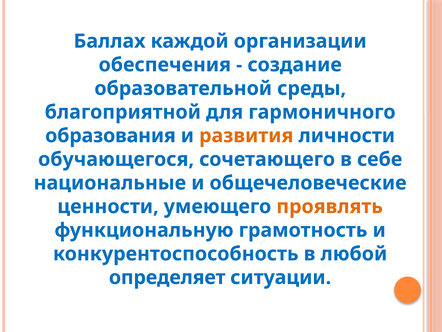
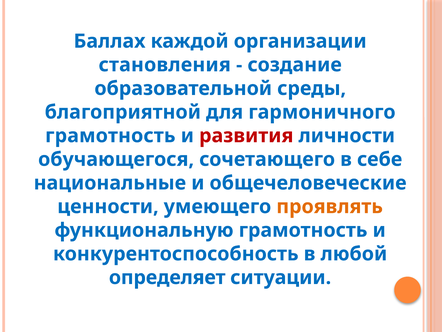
обеспечения: обеспечения -> становления (165, 65)
образования: образования -> грамотность (110, 136)
развития colour: orange -> red (246, 136)
